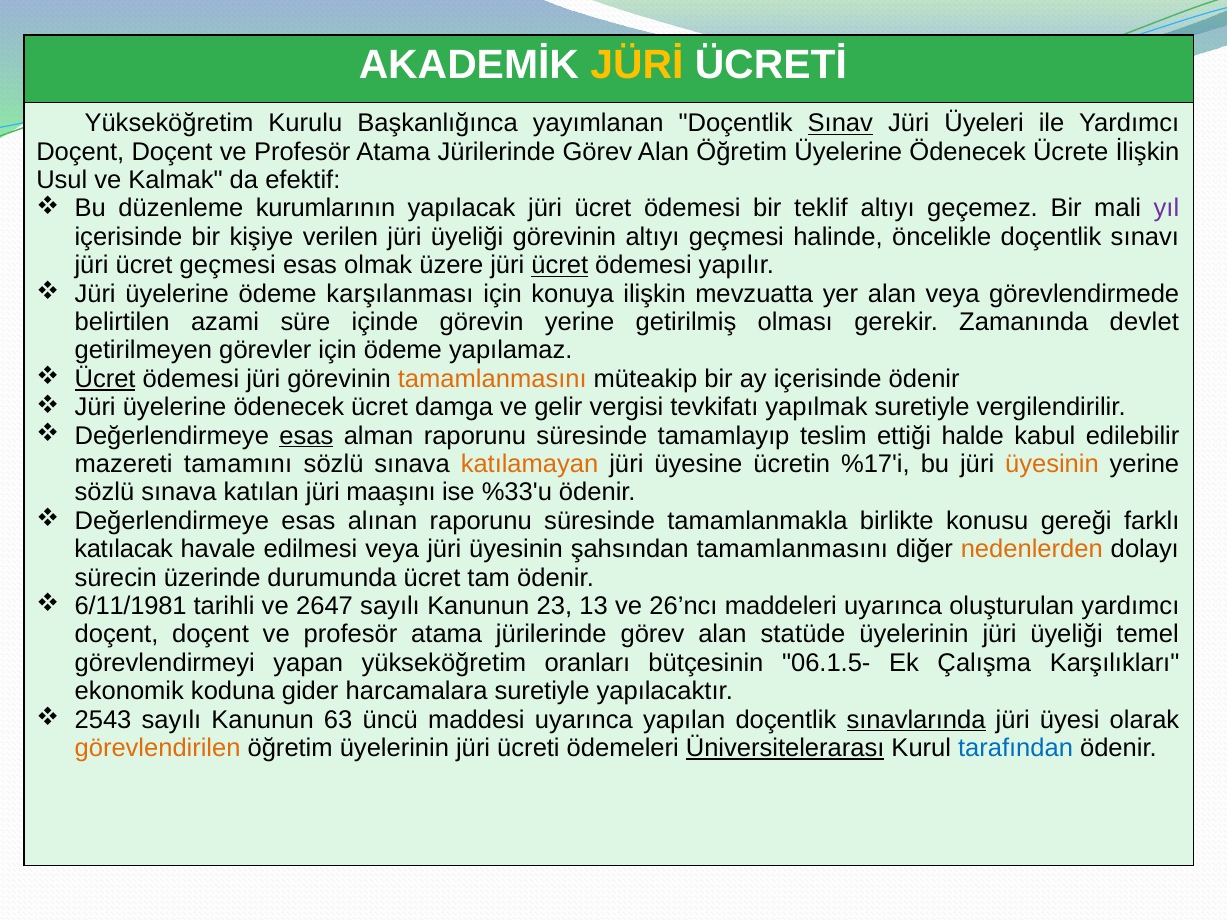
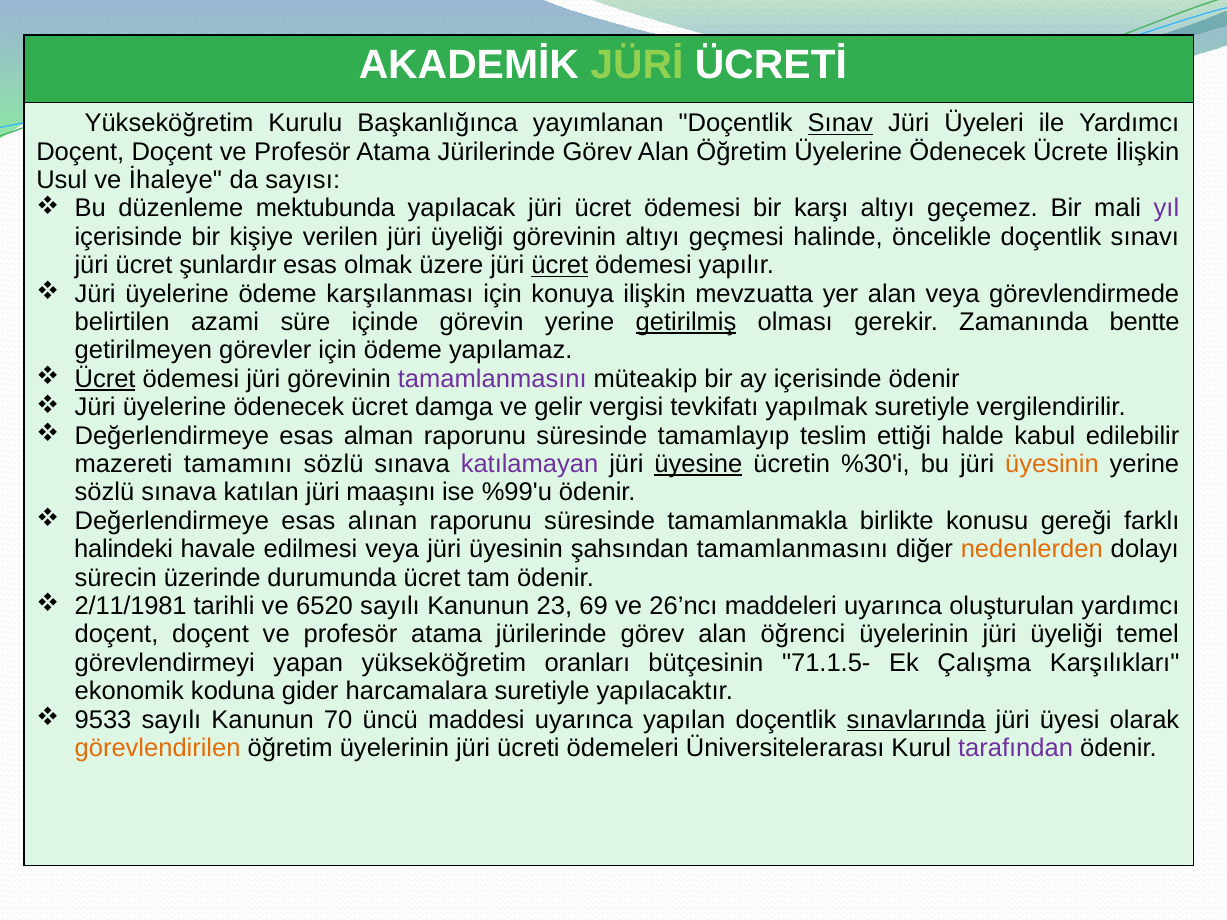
JÜRİ colour: yellow -> light green (637, 65)
Kalmak: Kalmak -> İhaleye (175, 180)
efektif: efektif -> sayısı (303, 180)
kurumlarının: kurumlarının -> mektubunda (326, 209)
teklif: teklif -> karşı (821, 209)
ücret geçmesi: geçmesi -> şunlardır (228, 265)
getirilmiş underline: none -> present (686, 322)
devlet: devlet -> bentte (1145, 322)
tamamlanmasını colour: orange -> purple (492, 379)
esas underline: present -> none (306, 436)
katılamayan colour: orange -> purple (530, 464)
üyesine underline: none -> present (698, 464)
%17'i: %17'i -> %30'i (875, 464)
%33'u: %33'u -> %99'u (517, 493)
katılacak: katılacak -> halindeki (124, 549)
6/11/1981: 6/11/1981 -> 2/11/1981 (131, 606)
2647: 2647 -> 6520 (325, 606)
13: 13 -> 69 (594, 606)
statüde: statüde -> öğrenci (803, 635)
06.1.5-: 06.1.5- -> 71.1.5- (826, 663)
2543: 2543 -> 9533 (103, 720)
63: 63 -> 70 (338, 720)
Üniversitelerarası underline: present -> none (785, 748)
tarafından colour: blue -> purple (1016, 748)
